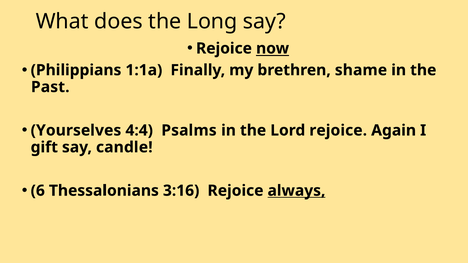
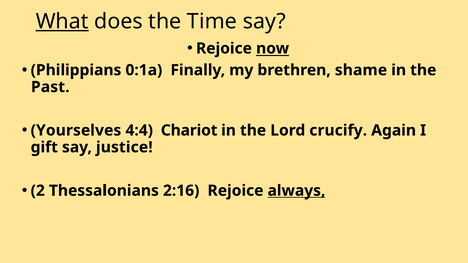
What underline: none -> present (62, 21)
Long: Long -> Time (212, 21)
1:1a: 1:1a -> 0:1a (144, 70)
Psalms: Psalms -> Chariot (189, 130)
Lord rejoice: rejoice -> crucify (338, 130)
candle: candle -> justice (124, 147)
6: 6 -> 2 (38, 191)
3:16: 3:16 -> 2:16 (181, 191)
